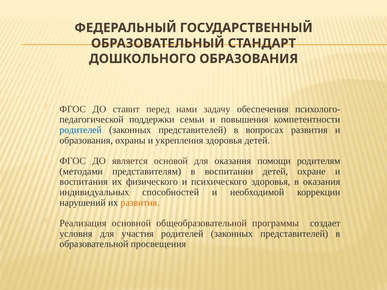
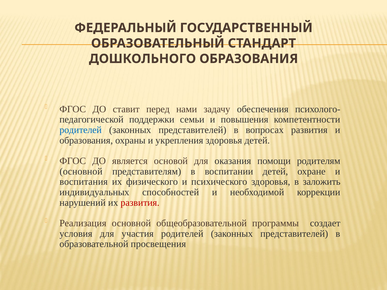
методами: методами -> основной (81, 171)
в оказания: оказания -> заложить (322, 182)
развития colour: orange -> red (140, 203)
